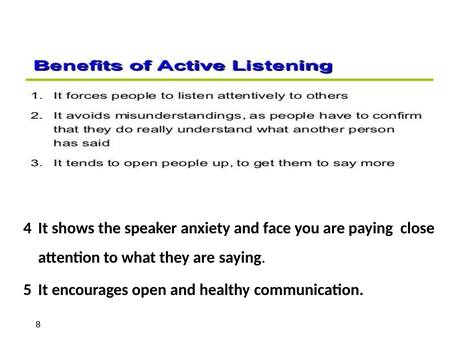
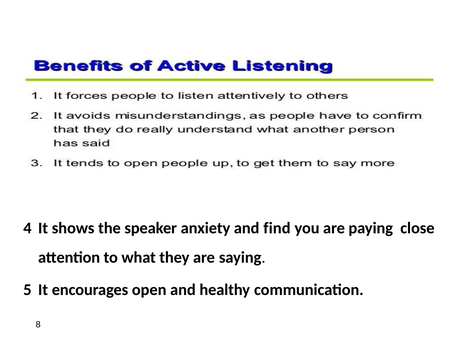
face: face -> find (277, 228)
